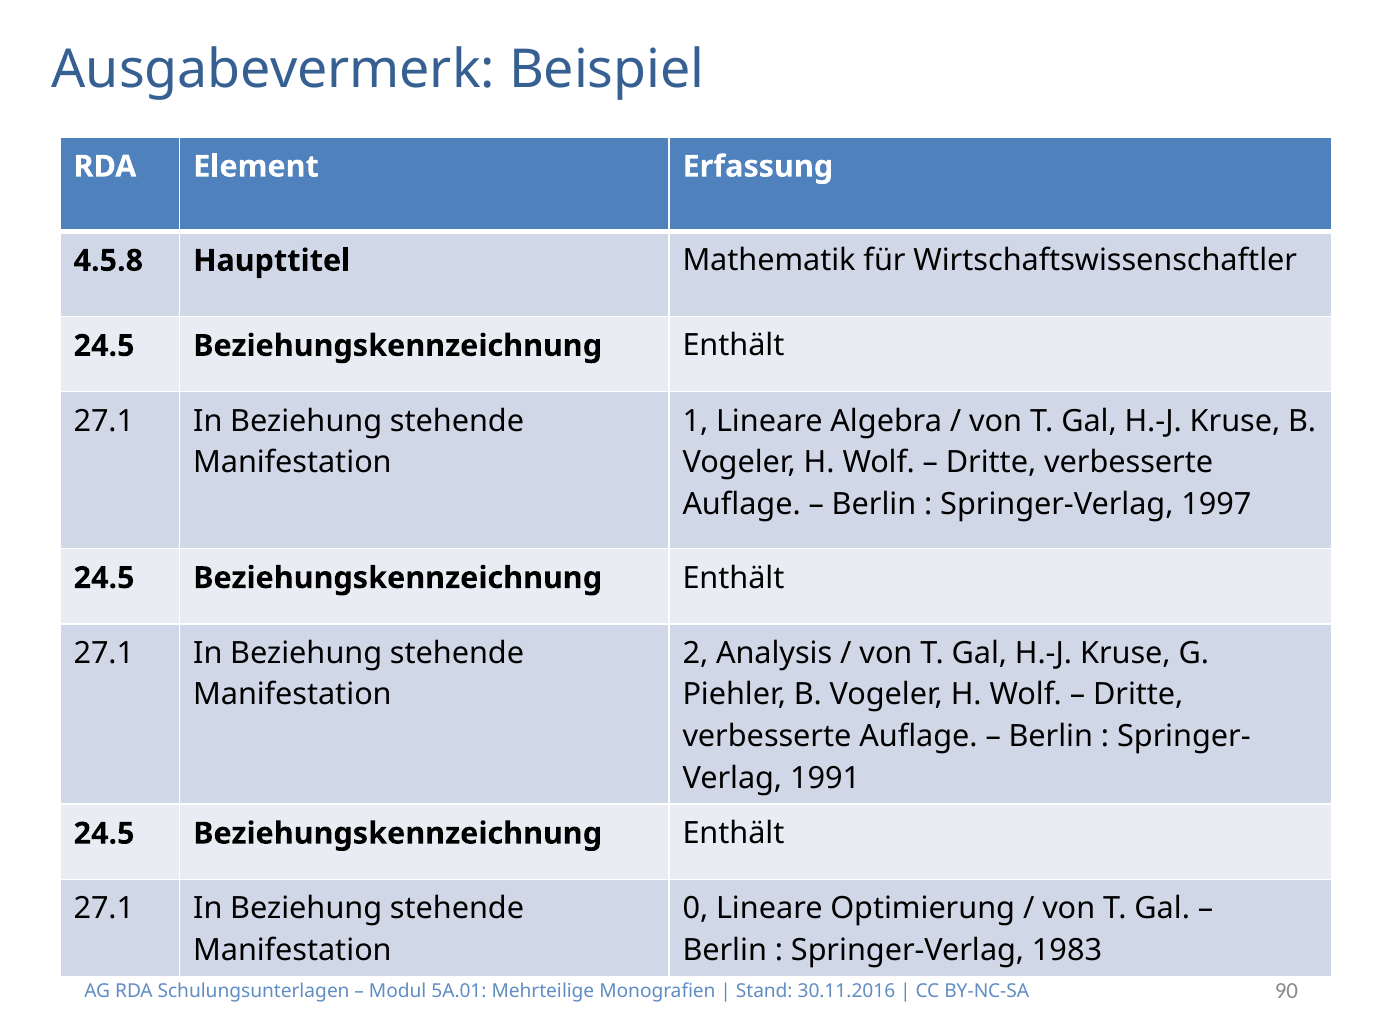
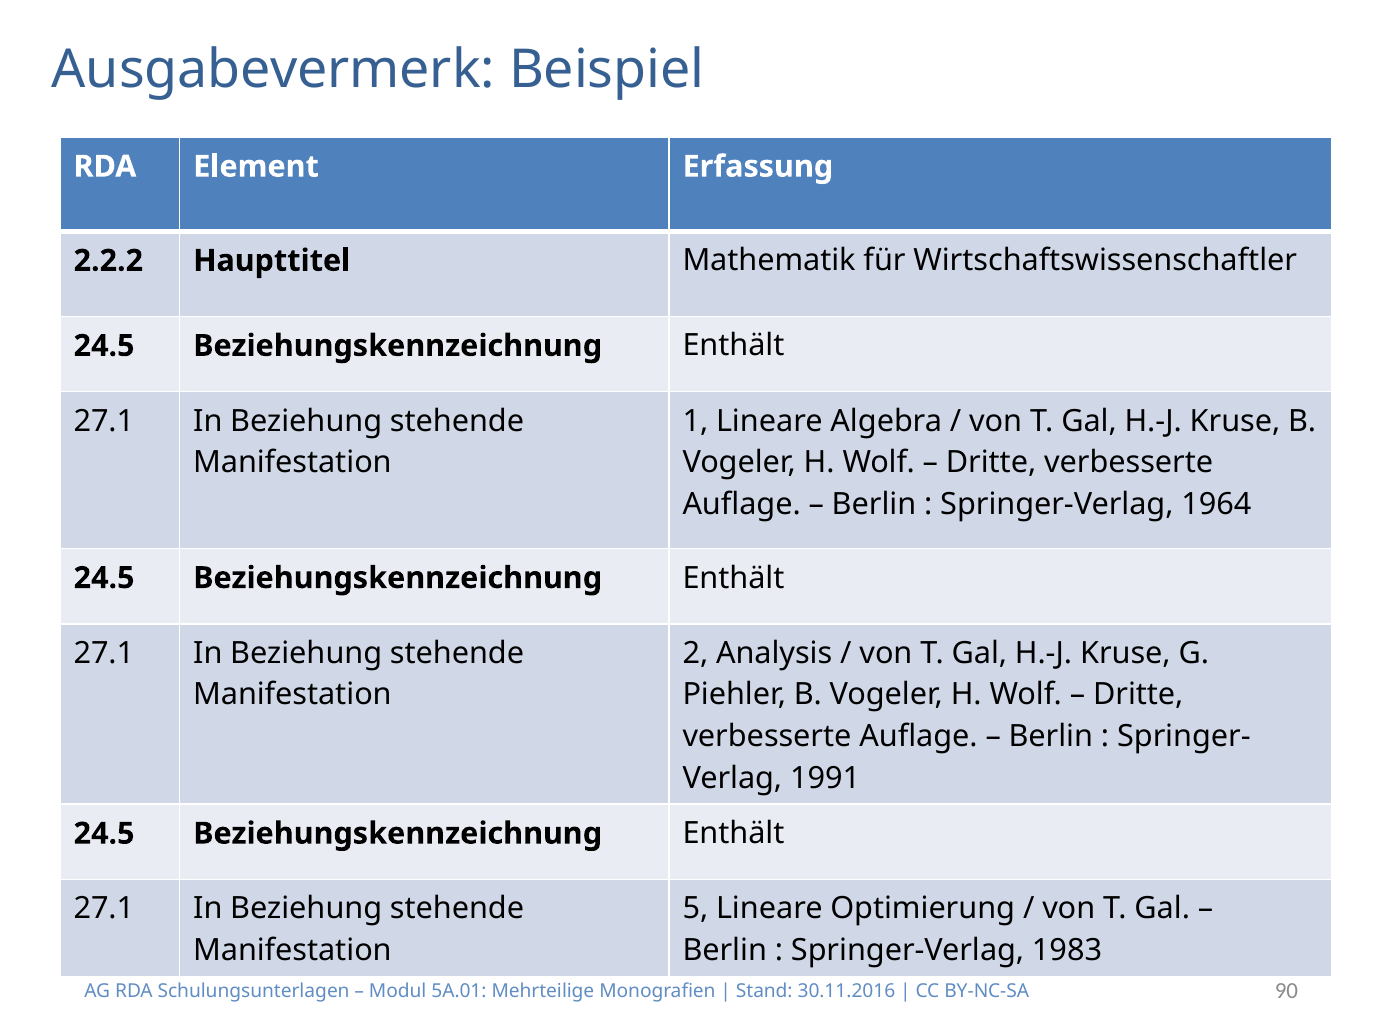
4.5.8: 4.5.8 -> 2.2.2 (108, 261)
1997: 1997 -> 1964 (1216, 505)
0: 0 -> 5 (695, 909)
